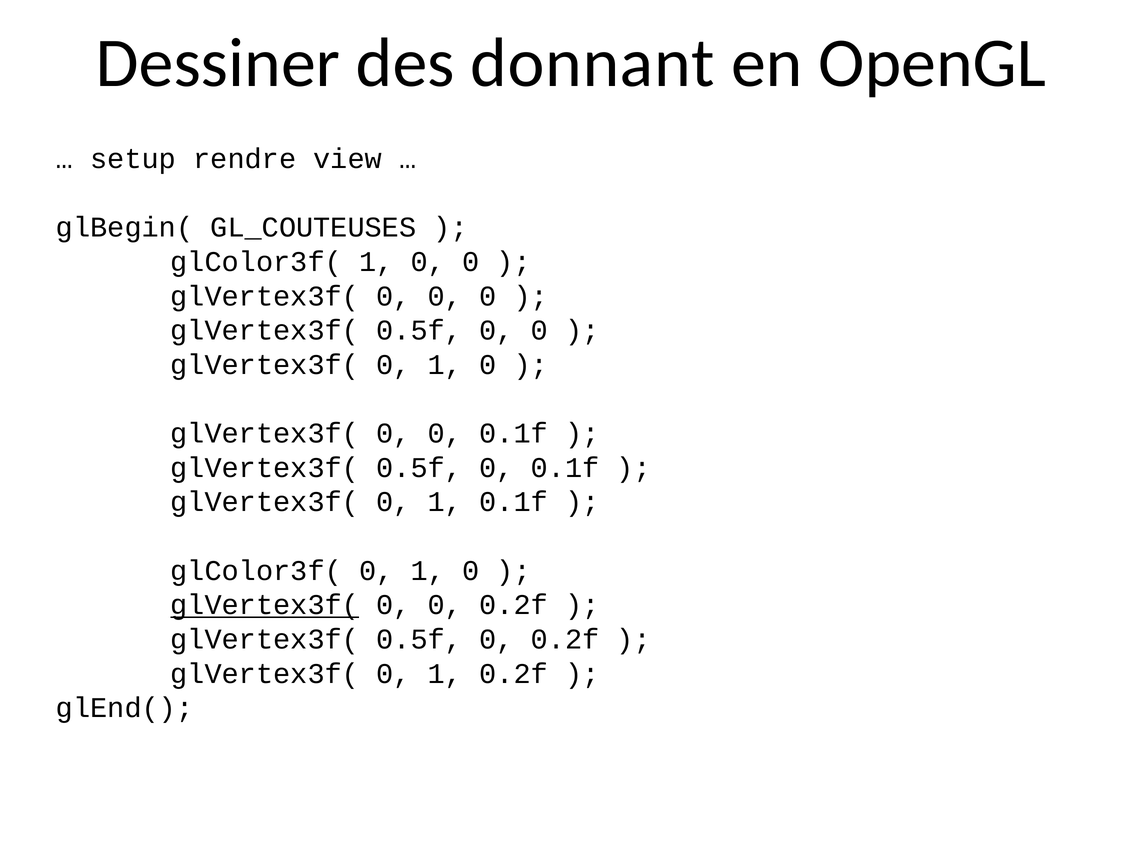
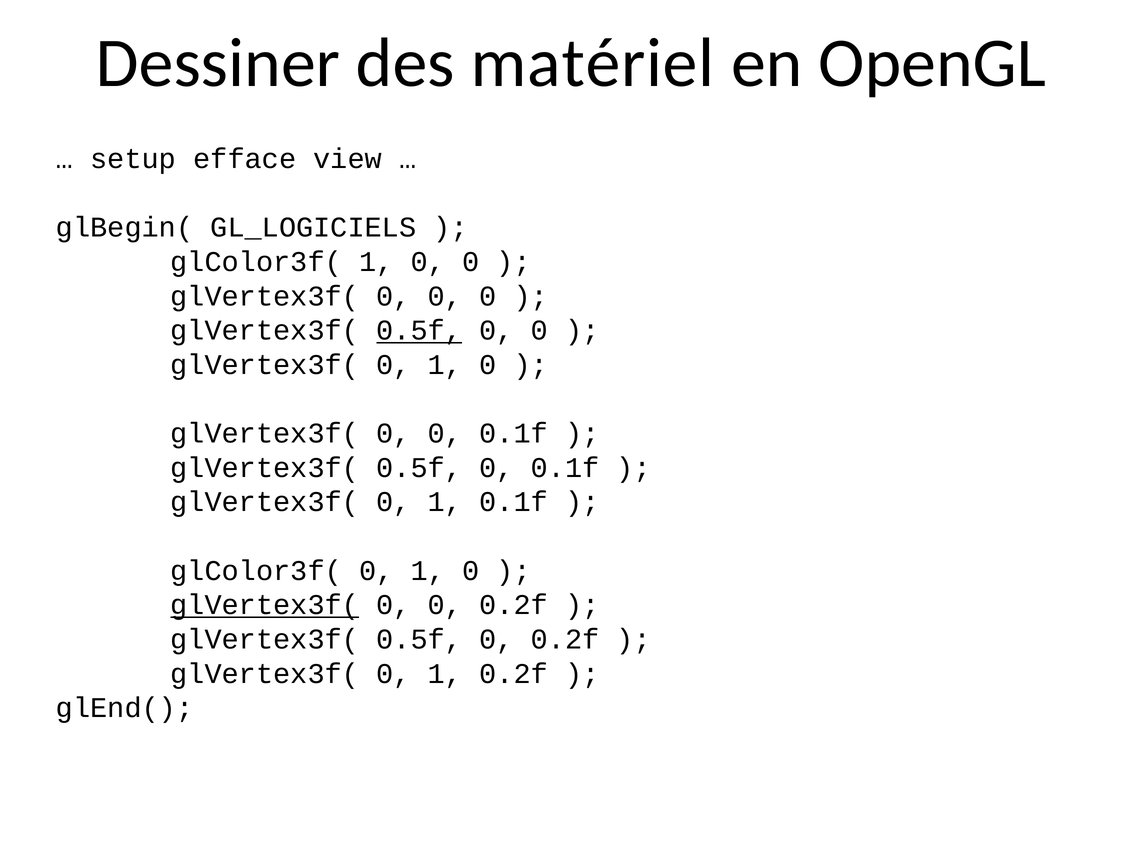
donnant: donnant -> matériel (593, 63)
rendre: rendre -> efface (245, 159)
GL_COUTEUSES: GL_COUTEUSES -> GL_LOGICIELS (313, 227)
0.5f underline: none -> present (419, 330)
